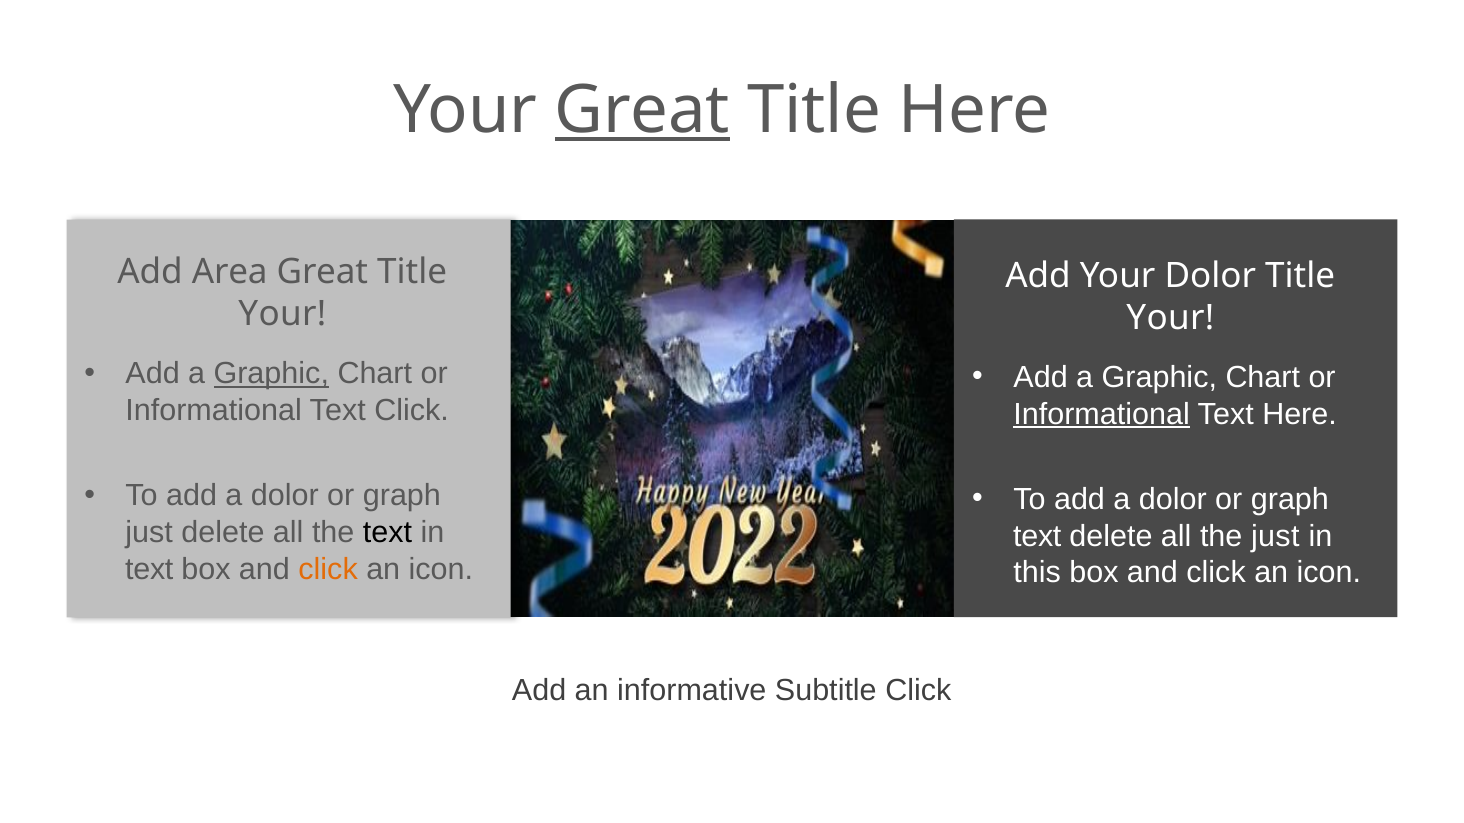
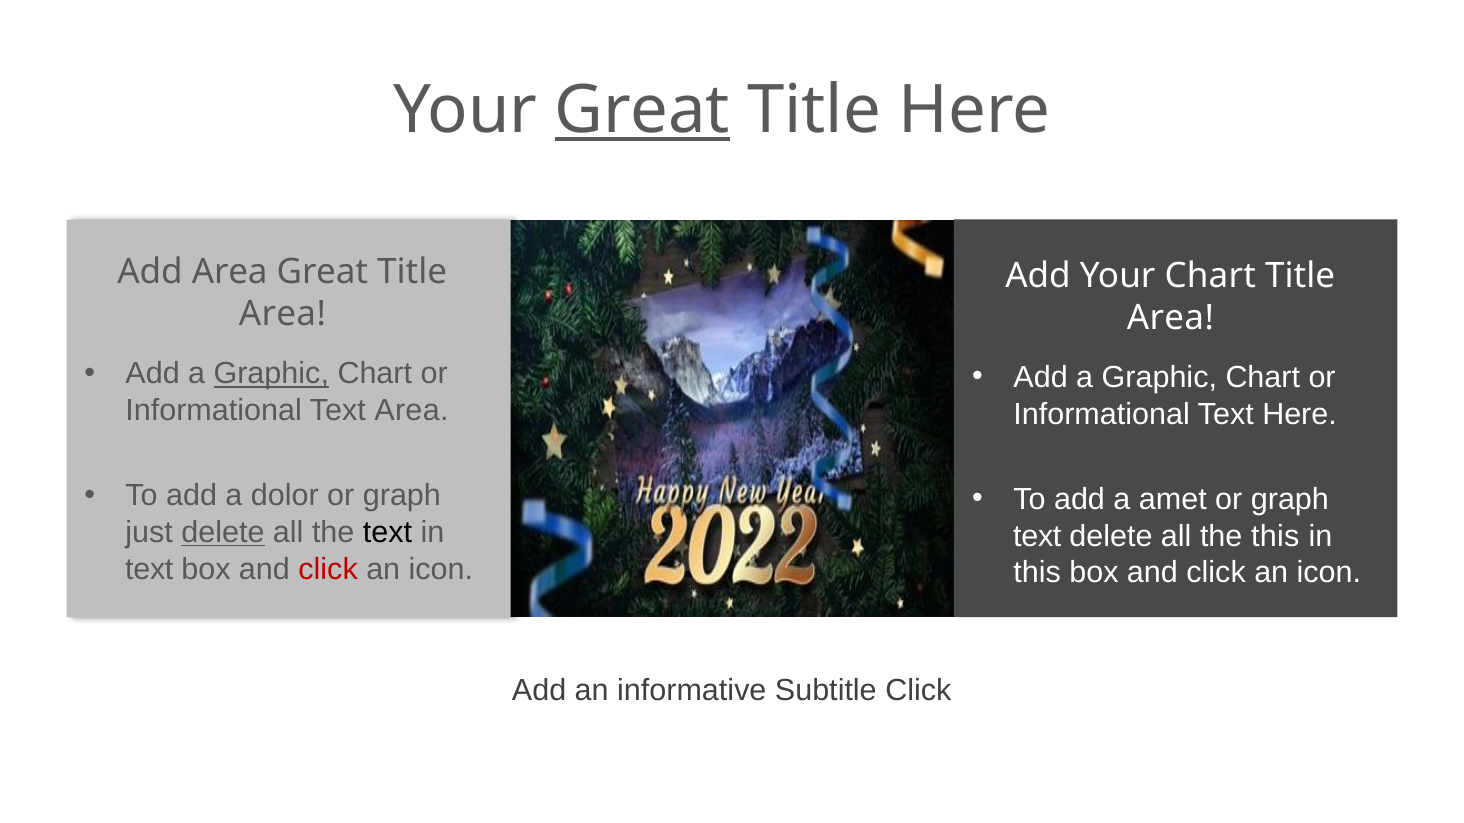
Your Dolor: Dolor -> Chart (1210, 276)
Your: Your -> Area (282, 314)
Your: Your -> Area (1170, 318)
Text Click: Click -> Area (411, 411)
Informational underline: present -> none (1102, 414)
dolor: dolor -> amet (1173, 500)
delete underline: none -> present (223, 533)
the just: just -> this (1275, 537)
click colour: orange -> red (328, 569)
